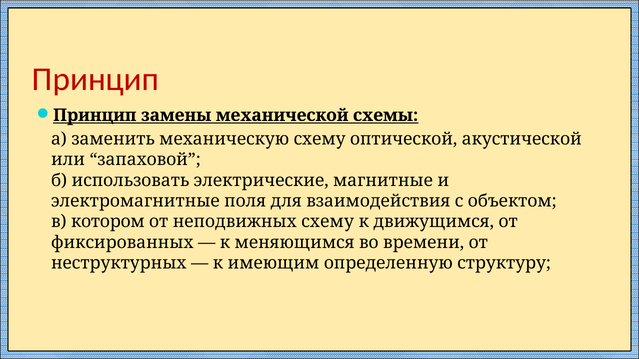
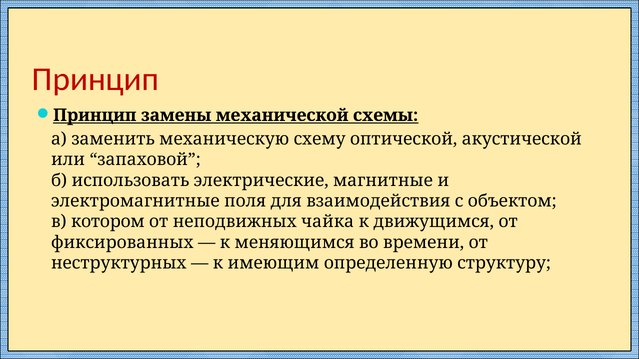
неподвижных схему: схему -> чайка (328, 222)
